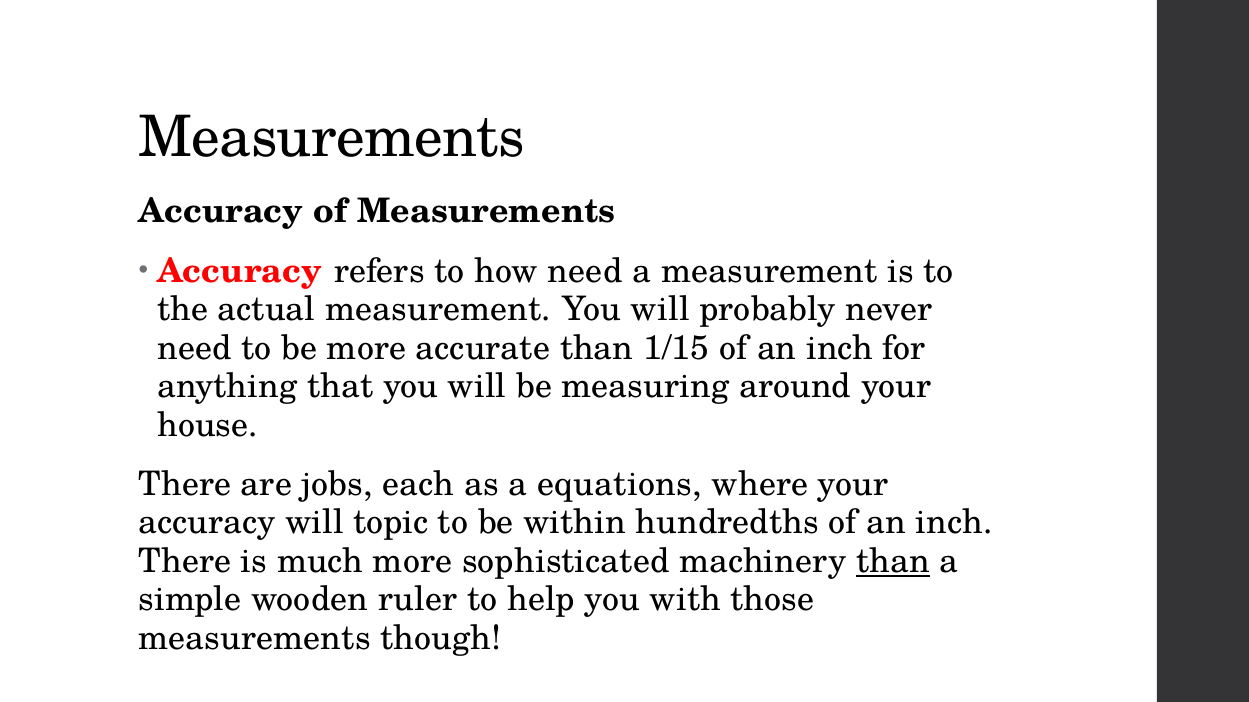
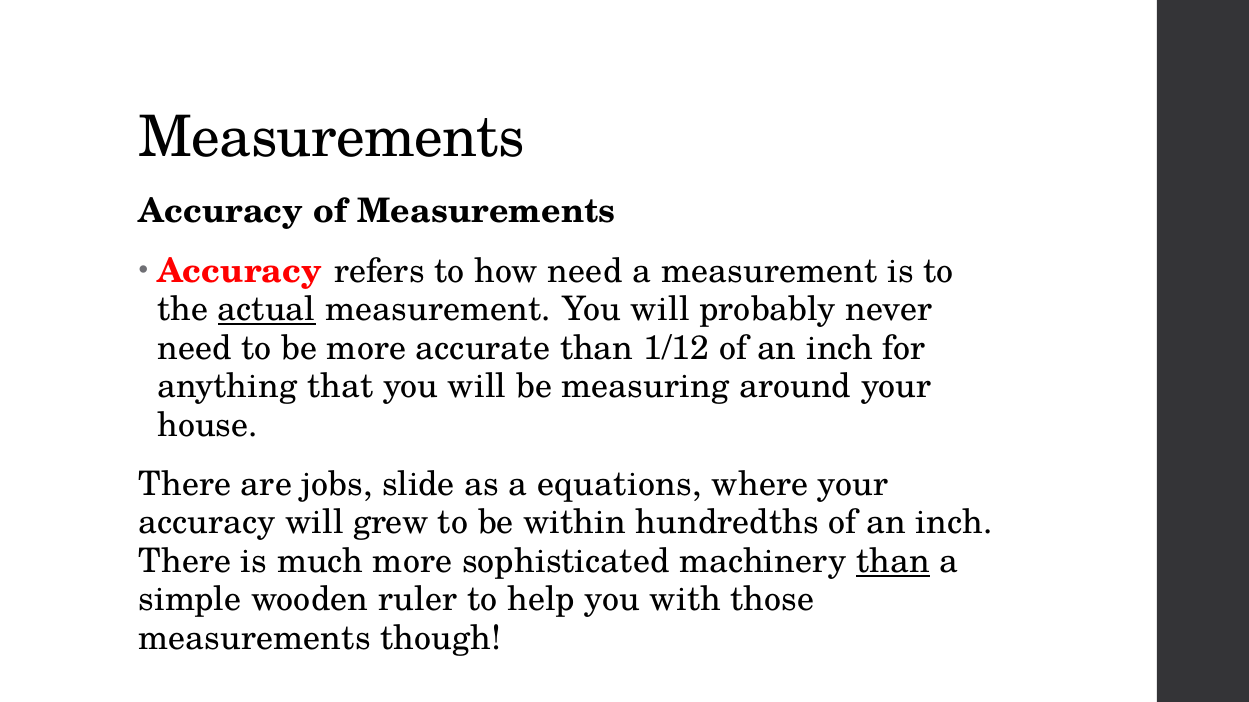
actual underline: none -> present (267, 310)
1/15: 1/15 -> 1/12 (676, 348)
each: each -> slide (419, 485)
topic: topic -> grew (391, 523)
